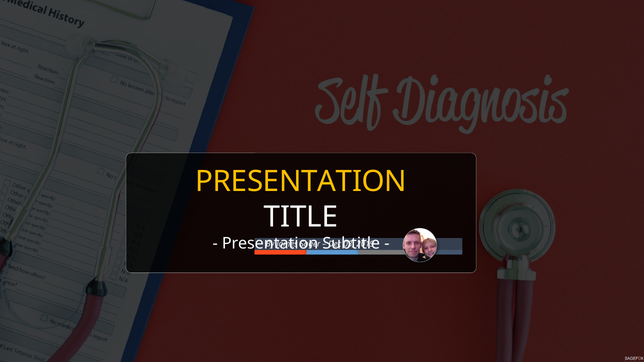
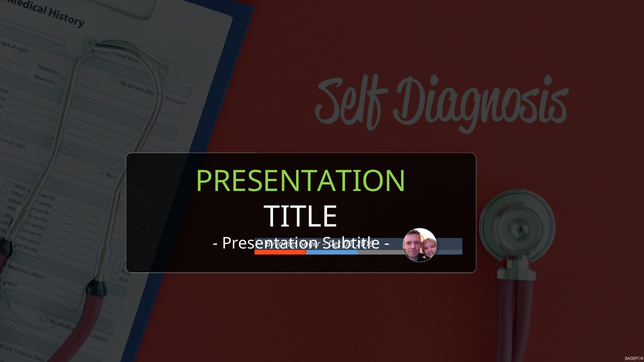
PRESENTATION colour: yellow -> light green (301, 182)
